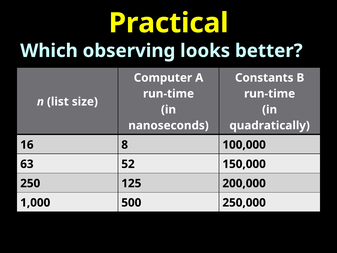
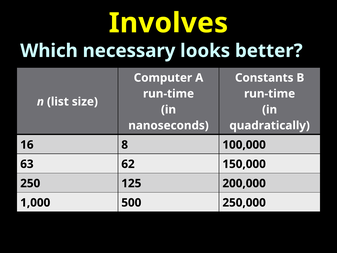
Practical: Practical -> Involves (168, 23)
observing: observing -> necessary (129, 51)
52: 52 -> 62 (128, 164)
